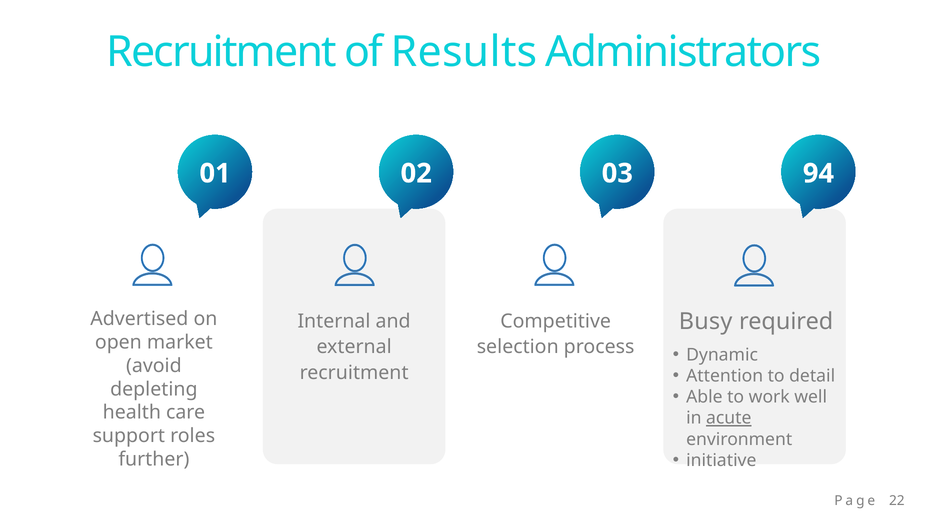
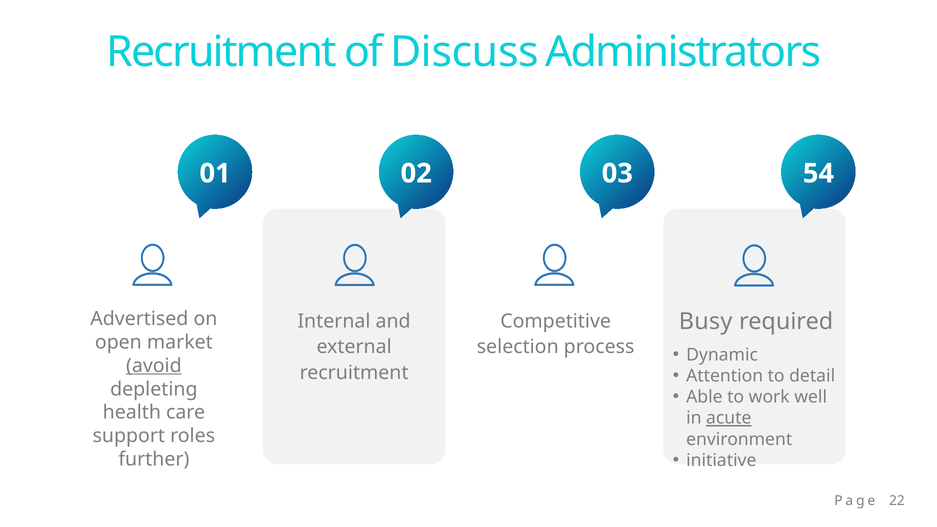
Results: Results -> Discuss (464, 52)
94: 94 -> 54 (818, 173)
avoid underline: none -> present (154, 366)
